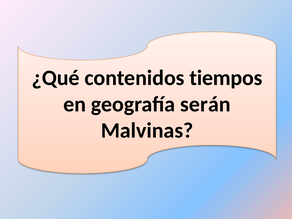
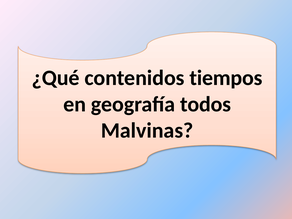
serán: serán -> todos (206, 104)
